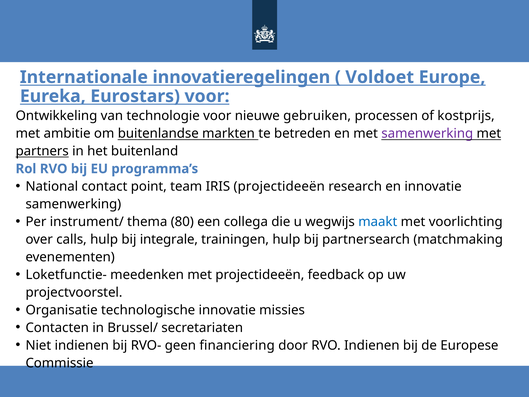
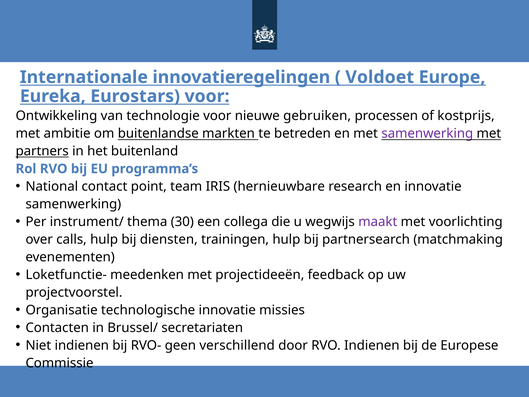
IRIS projectideeën: projectideeën -> hernieuwbare (279, 186)
80: 80 -> 30 (182, 222)
maakt colour: blue -> purple (378, 222)
integrale: integrale -> diensten (169, 239)
financiering: financiering -> verschillend (237, 345)
